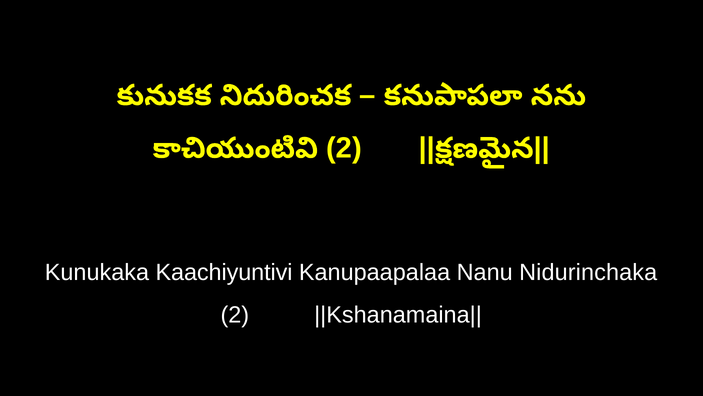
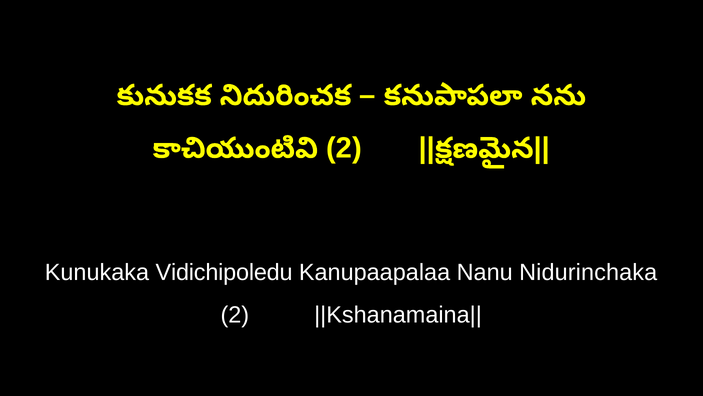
Kaachiyuntivi: Kaachiyuntivi -> Vidichipoledu (224, 272)
